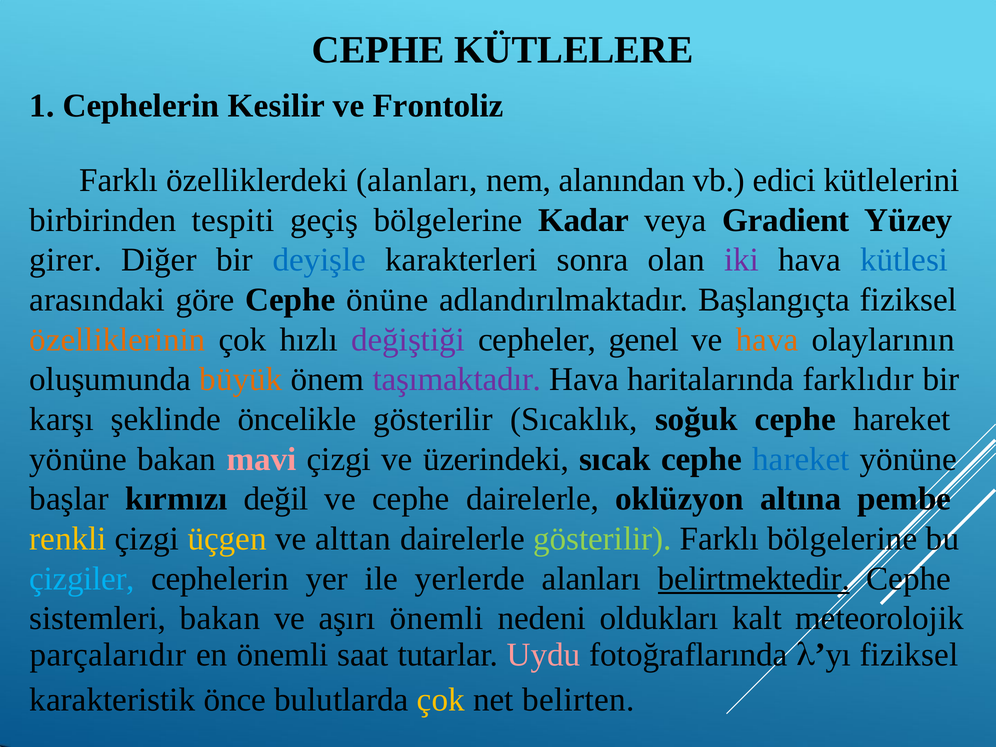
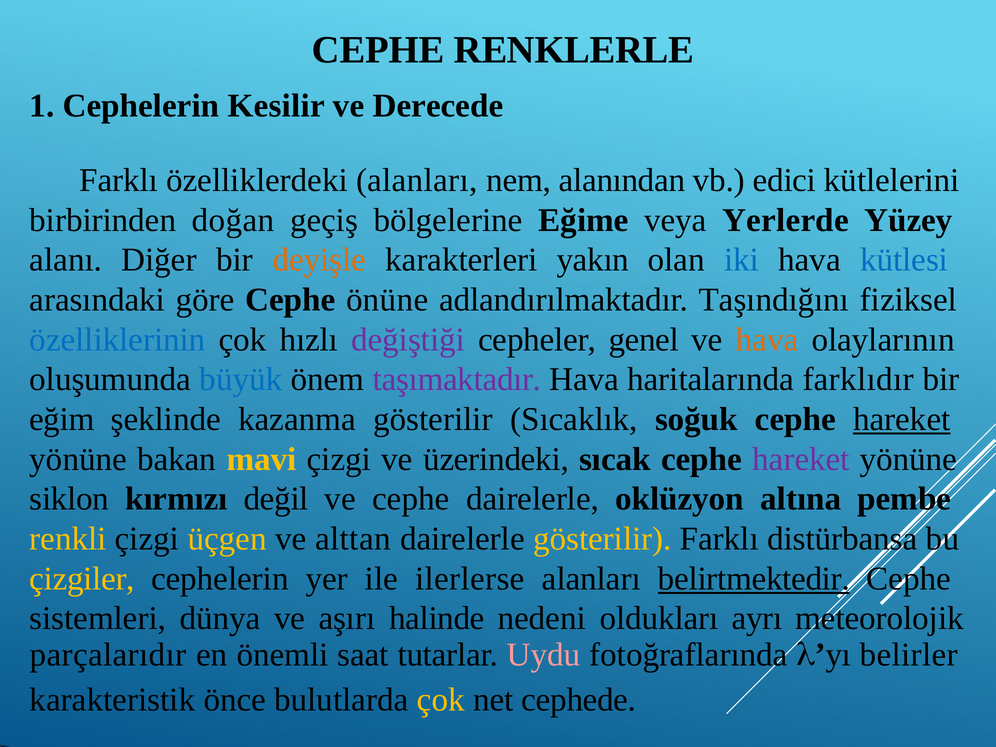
KÜTLELERE: KÜTLELERE -> RENKLERLE (574, 50)
Frontoliz: Frontoliz -> Derecede (438, 106)
tespiti: tespiti -> doğan (233, 220)
Kadar: Kadar -> Eğime (583, 220)
Gradient: Gradient -> Yerlerde (786, 220)
girer: girer -> alanı (66, 260)
deyişle colour: blue -> orange (319, 260)
sonra: sonra -> yakın (593, 260)
iki colour: purple -> blue (741, 260)
Başlangıçta: Başlangıçta -> Taşındığını (774, 300)
özelliklerinin colour: orange -> blue (117, 340)
büyük colour: orange -> blue (241, 379)
karşı: karşı -> eğim (62, 419)
öncelikle: öncelikle -> kazanma (297, 419)
hareket underline: none -> present (902, 419)
mavi colour: pink -> yellow (261, 459)
hareket colour: blue -> purple (801, 459)
başlar: başlar -> siklon (69, 499)
gösterilir colour: light green -> yellow (602, 539)
Farklı bölgelerine: bölgelerine -> distürbansa (842, 539)
çizgiler colour: light blue -> yellow (82, 579)
yerlerde: yerlerde -> ilerlerse (470, 579)
sistemleri bakan: bakan -> dünya (220, 618)
aşırı önemli: önemli -> halinde (437, 618)
kalt: kalt -> ayrı (757, 618)
’yı fiziksel: fiziksel -> belirler (909, 655)
belirten: belirten -> cephede (579, 700)
